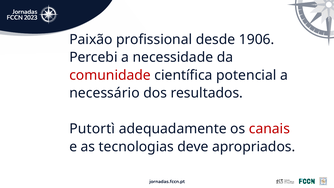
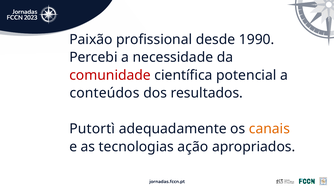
1906: 1906 -> 1990 (257, 39)
necessário: necessário -> conteúdos (104, 93)
canais colour: red -> orange (269, 129)
deve: deve -> ação (193, 147)
